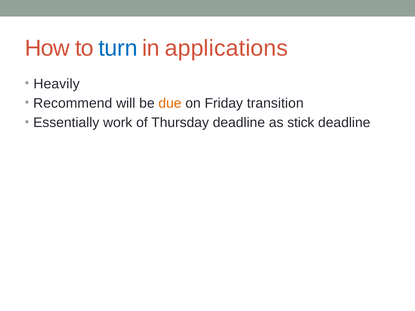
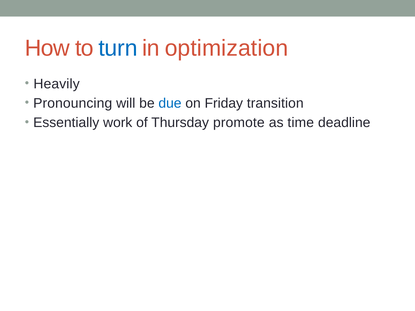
applications: applications -> optimization (226, 48)
Recommend: Recommend -> Pronouncing (73, 103)
due colour: orange -> blue (170, 103)
Thursday deadline: deadline -> promote (239, 123)
stick: stick -> time (301, 123)
